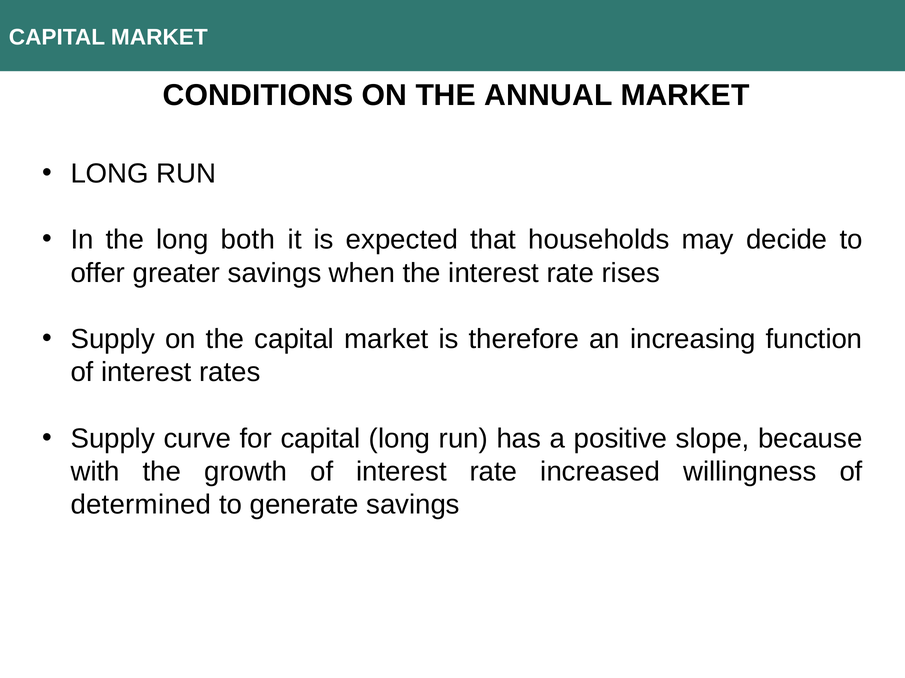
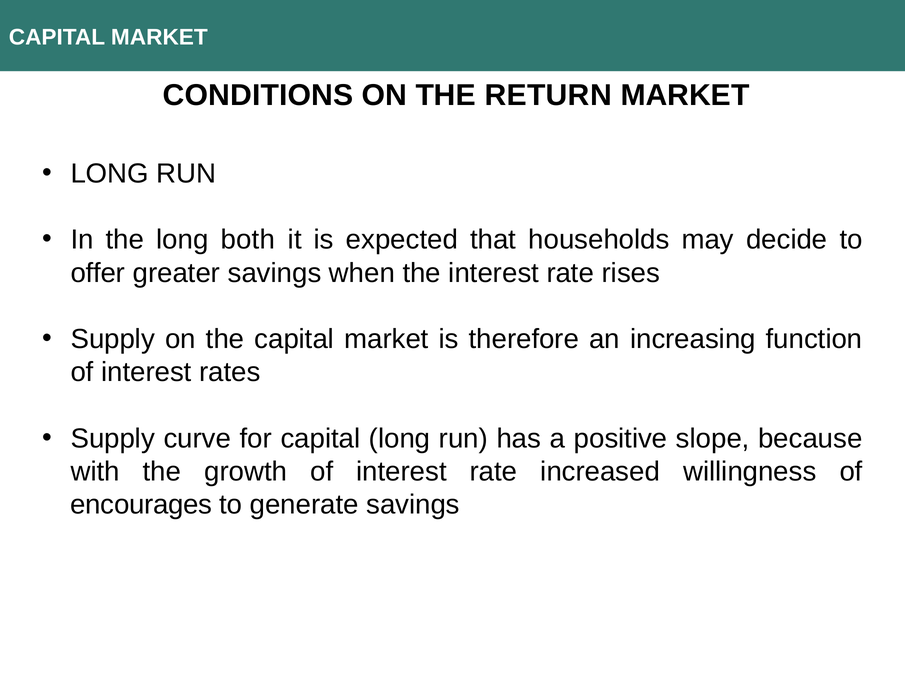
ANNUAL: ANNUAL -> RETURN (548, 96)
determined: determined -> encourages (141, 505)
